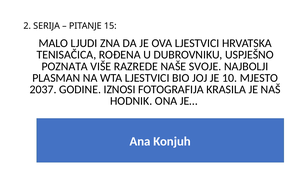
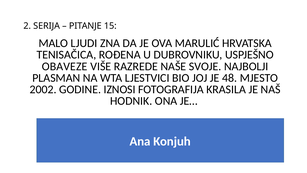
OVA LJESTVICI: LJESTVICI -> MARULIĆ (197, 43)
POZNATA: POZNATA -> OBAVEZE (65, 66)
10: 10 -> 48 (230, 78)
2037: 2037 -> 2002 (43, 89)
